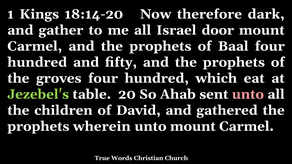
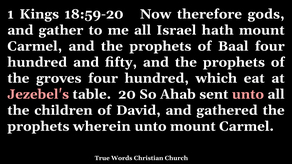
18:14-20: 18:14-20 -> 18:59-20 (94, 14)
dark: dark -> gods (266, 14)
door: door -> hath (218, 30)
Jezebel's colour: light green -> pink (38, 94)
